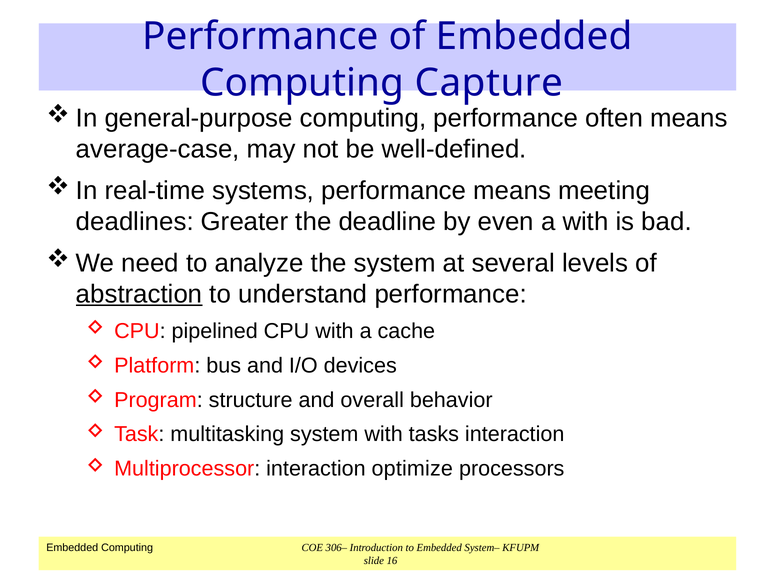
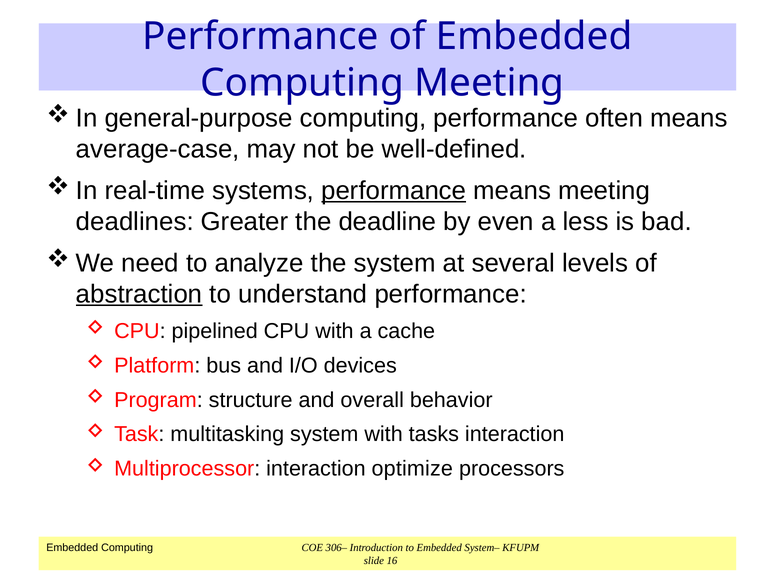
Computing Capture: Capture -> Meeting (489, 83)
performance underline: none -> present (394, 190)
a with: with -> less (586, 221)
